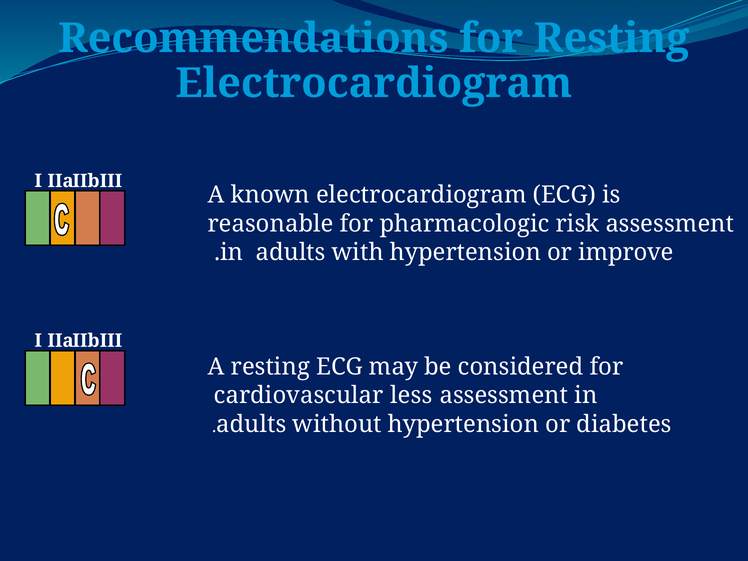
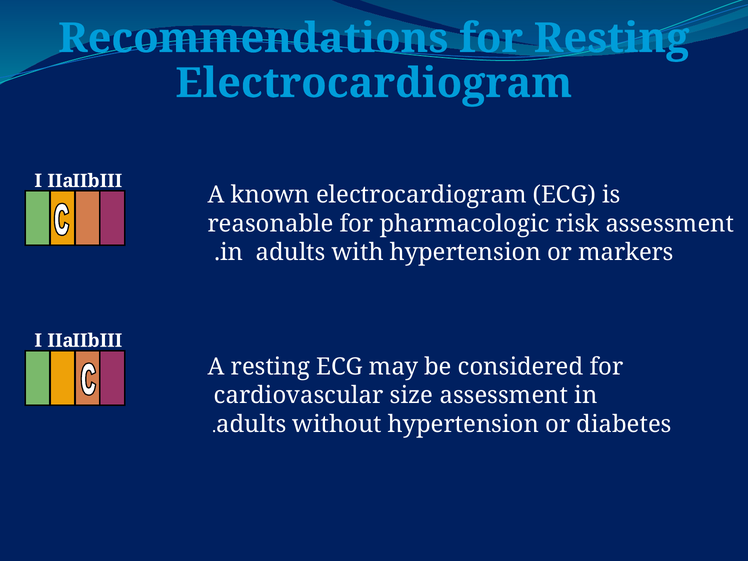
improve: improve -> markers (626, 252)
less: less -> size (411, 396)
